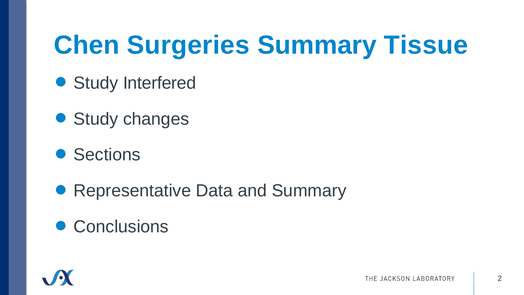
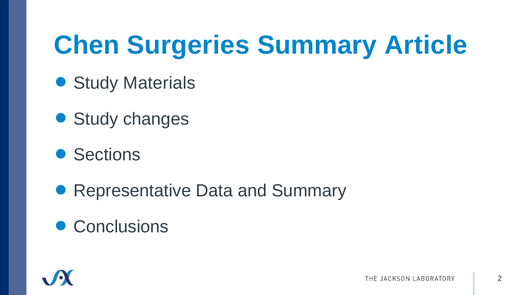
Tissue: Tissue -> Article (426, 45)
Interfered: Interfered -> Materials (159, 83)
